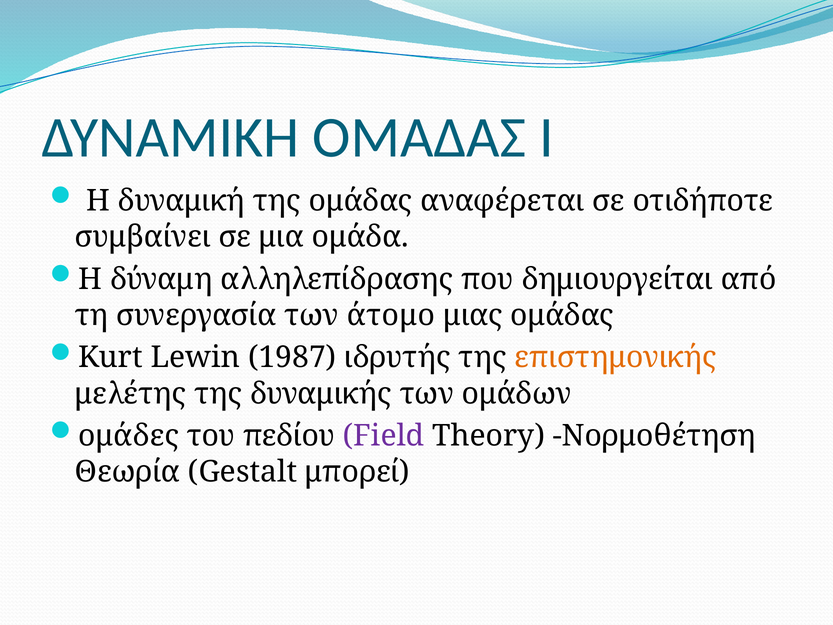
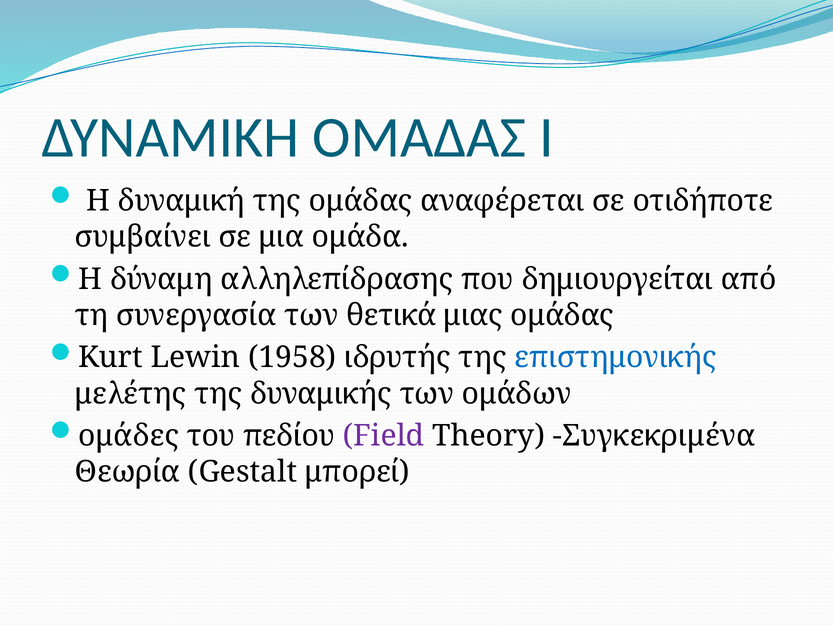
άτομο: άτομο -> θετικά (391, 315)
1987: 1987 -> 1958 (292, 357)
επιστημονικής colour: orange -> blue (615, 357)
Νορμοθέτηση: Νορμοθέτηση -> Συγκεκριμένα (654, 436)
